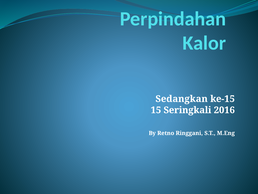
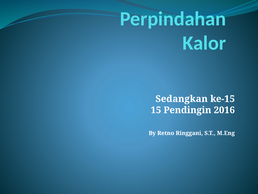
Seringkali: Seringkali -> Pendingin (187, 110)
